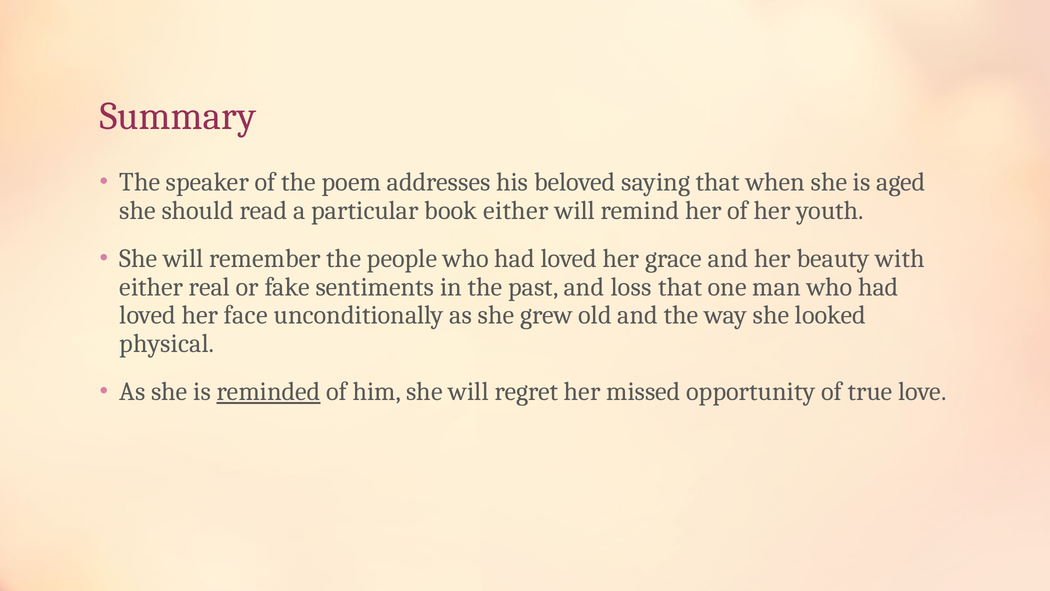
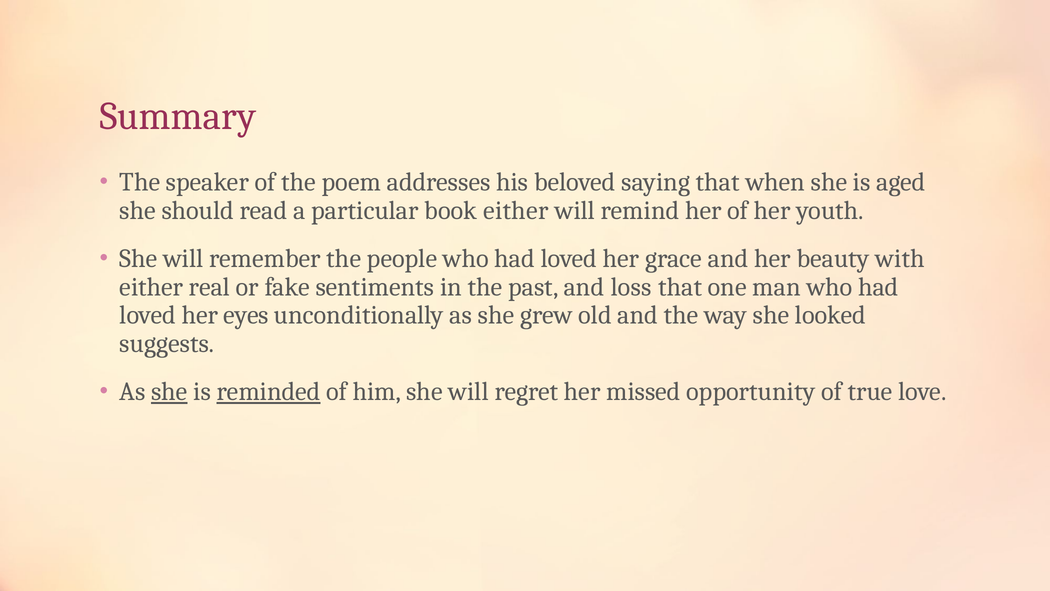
face: face -> eyes (246, 315)
physical: physical -> suggests (167, 343)
she underline: none -> present (169, 391)
